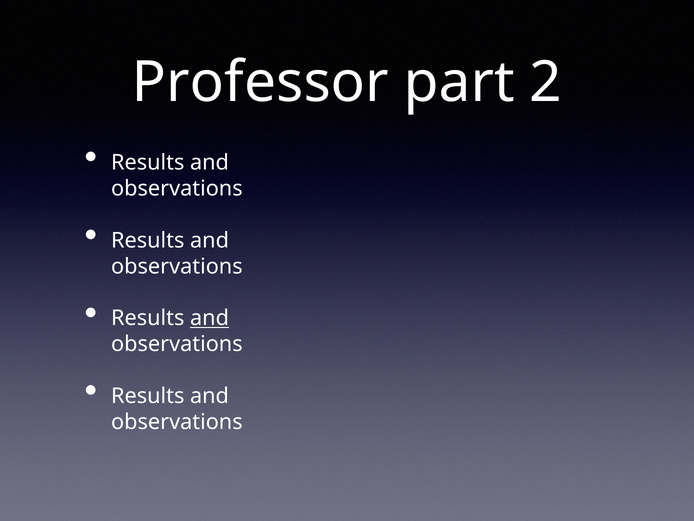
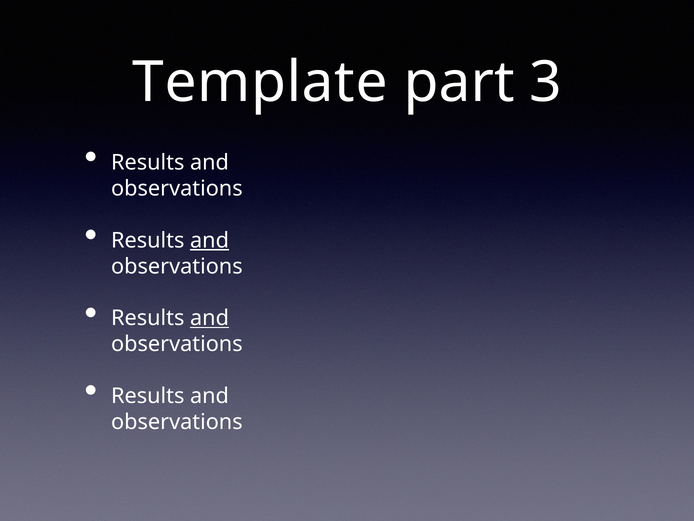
Professor: Professor -> Template (260, 83)
2: 2 -> 3 (546, 83)
and underline: none -> present (210, 240)
